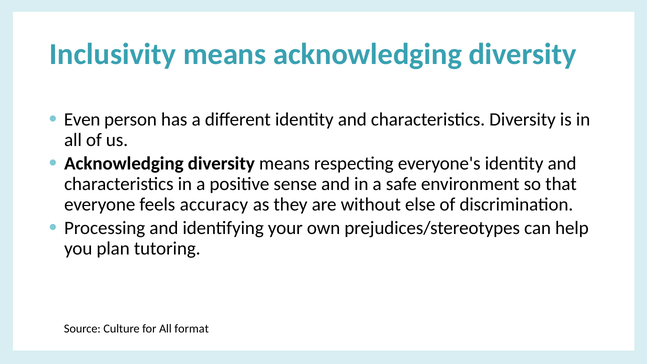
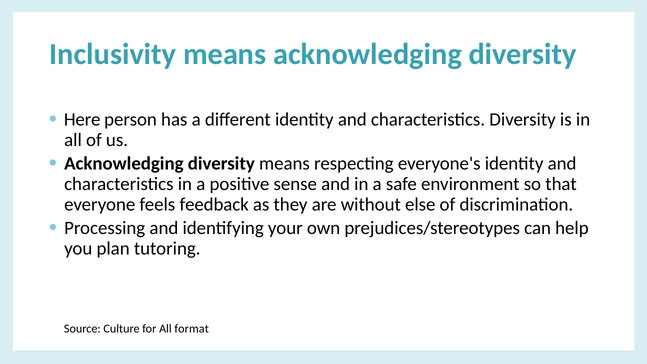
Even: Even -> Here (82, 120)
accuracy: accuracy -> feedback (214, 204)
